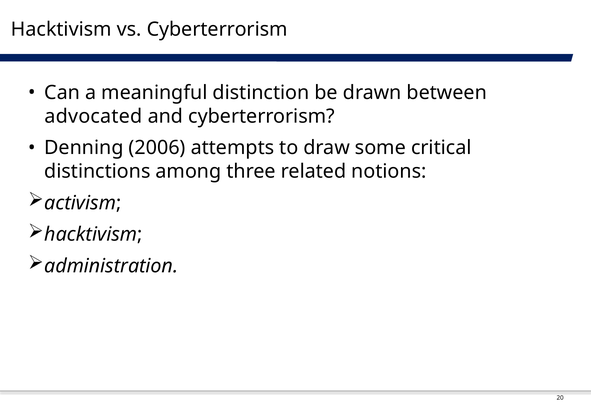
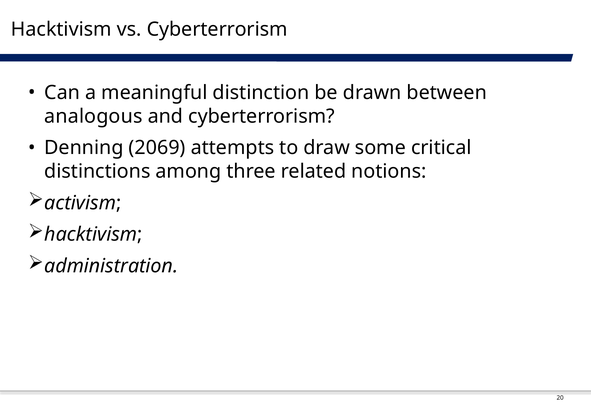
advocated: advocated -> analogous (93, 116)
2006: 2006 -> 2069 (157, 148)
